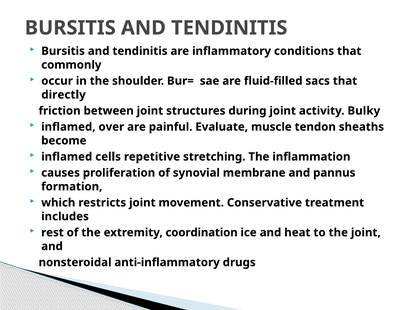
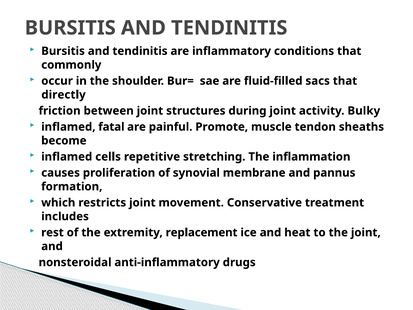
over: over -> fatal (111, 127)
Evaluate: Evaluate -> Promote (222, 127)
coordination: coordination -> replacement (202, 232)
